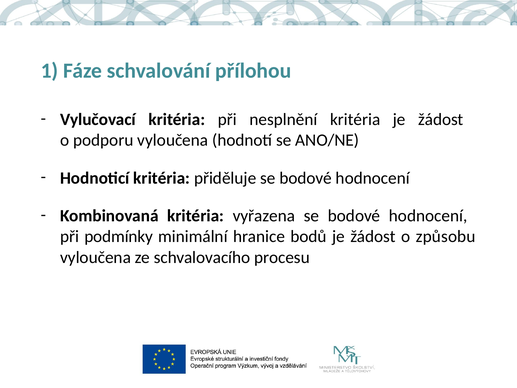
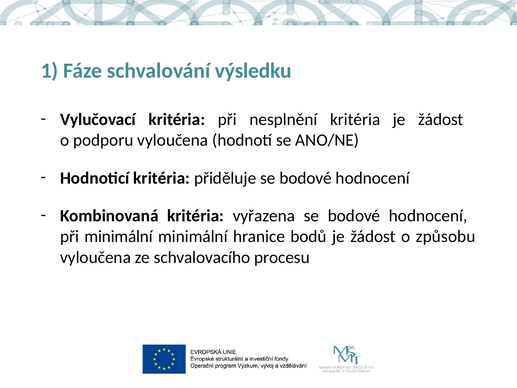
přílohou: přílohou -> výsledku (253, 71)
při podmínky: podmínky -> minimální (119, 236)
